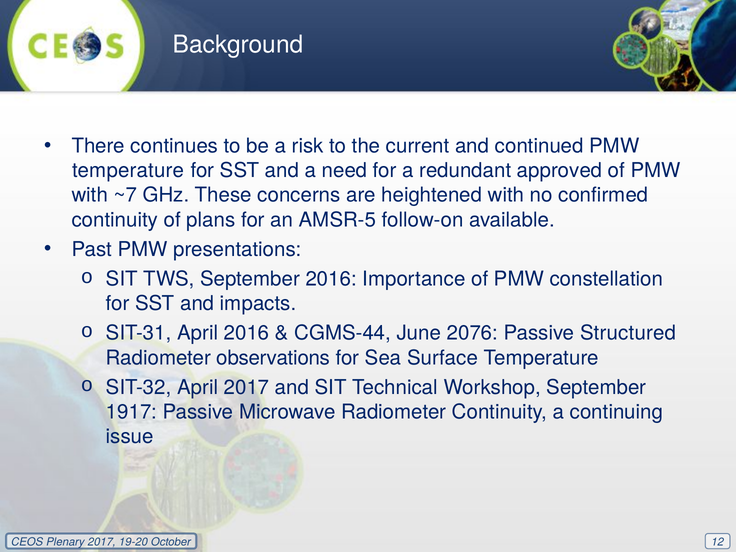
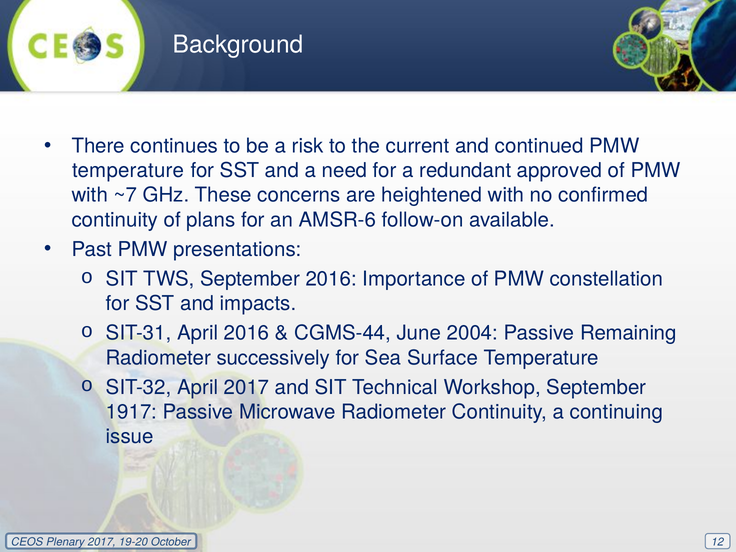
AMSR-5: AMSR-5 -> AMSR-6 (337, 220)
2076: 2076 -> 2004 (472, 333)
Structured: Structured -> Remaining (628, 333)
observations: observations -> successively (273, 358)
